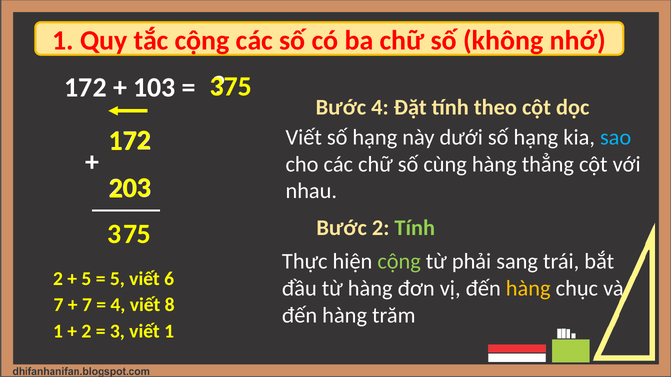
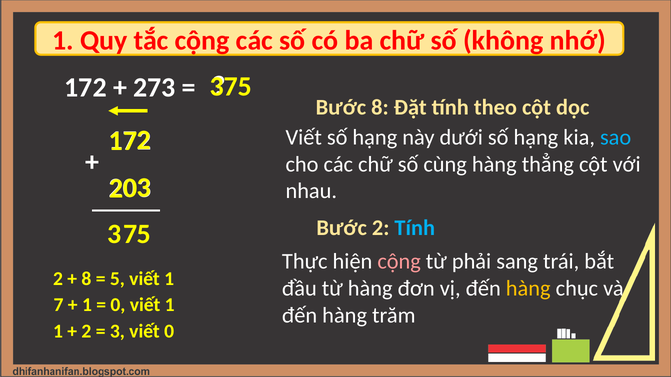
103: 103 -> 273 (154, 88)
Bước 4: 4 -> 8 (380, 107)
Tính colour: light green -> light blue (415, 228)
cộng colour: light green -> pink (399, 262)
5: 5 -> 8 (86, 279)
5 viết 6: 6 -> 1 (169, 279)
7: 7 -> 1 (87, 305)
4: 4 -> 0 (118, 305)
8: 8 -> 1 (170, 305)
viết 1: 1 -> 0 (169, 332)
